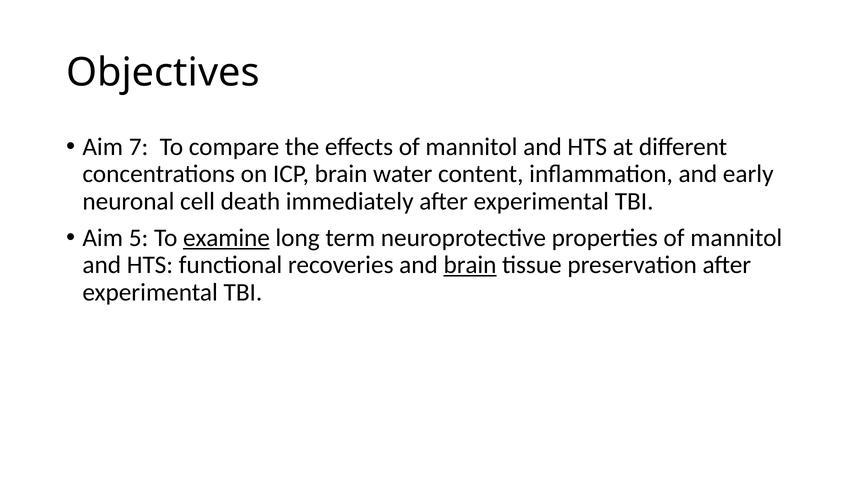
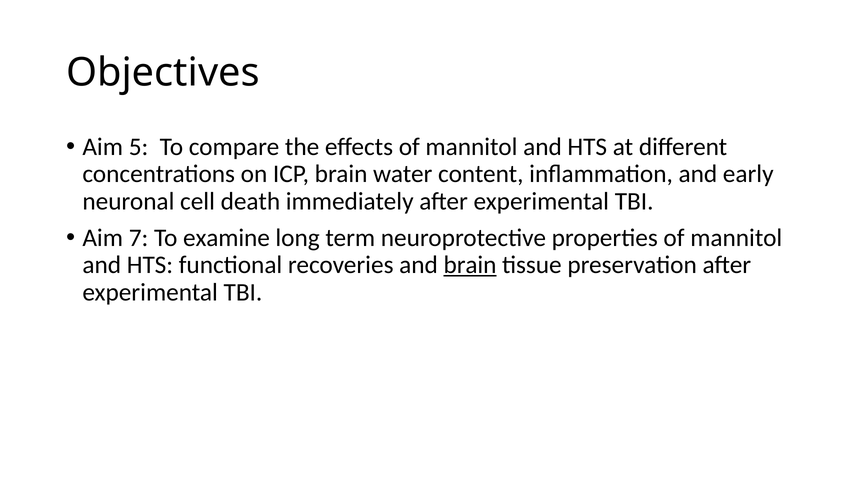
7: 7 -> 5 (139, 147)
5: 5 -> 7 (139, 238)
examine underline: present -> none (226, 238)
